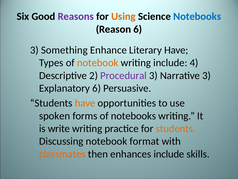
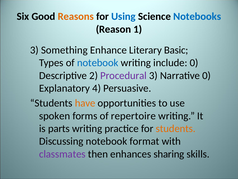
Reasons colour: purple -> orange (76, 16)
Using colour: orange -> blue (123, 16)
Reason 6: 6 -> 1 (138, 29)
Literary Have: Have -> Basic (176, 50)
notebook colour: orange -> blue (98, 63)
include 4: 4 -> 0 (194, 63)
Narrative 3: 3 -> 0 (207, 75)
Explanatory 6: 6 -> 4 (97, 88)
of notebooks: notebooks -> repertoire (133, 116)
write: write -> parts (59, 128)
classmates colour: orange -> purple (62, 154)
enhances include: include -> sharing (169, 154)
